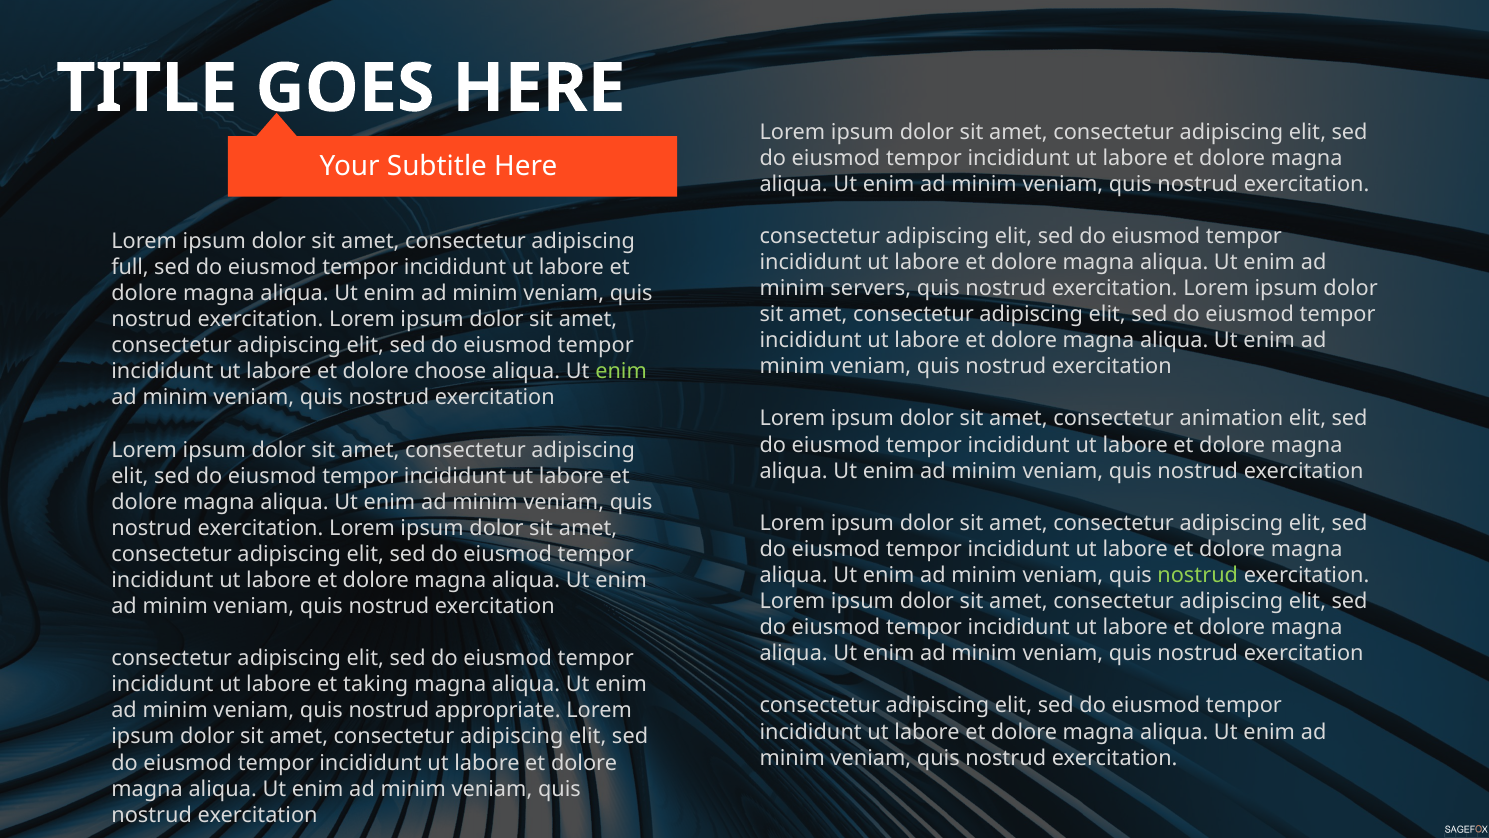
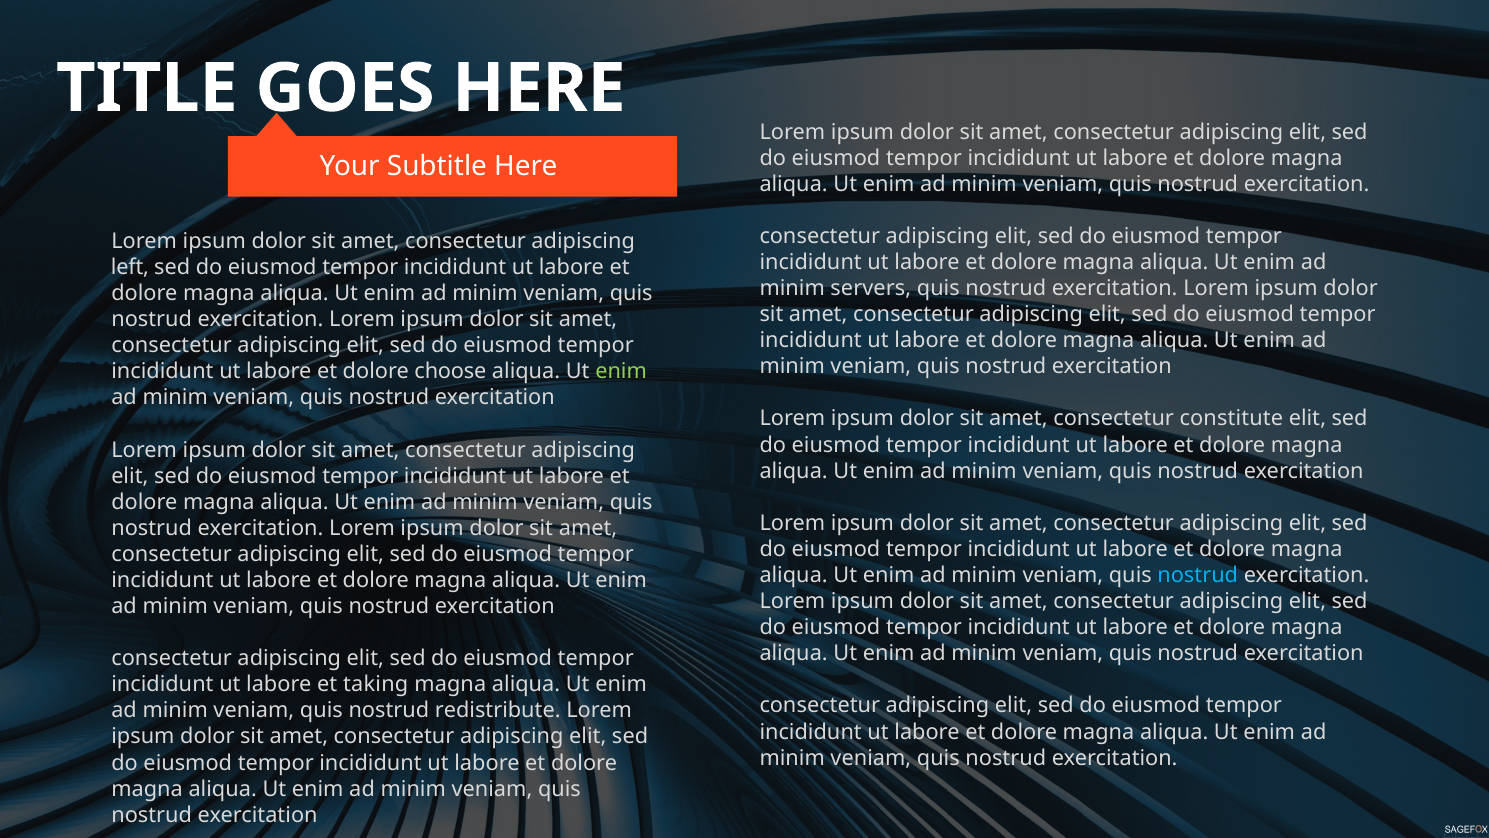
full: full -> left (130, 267)
animation: animation -> constitute (1231, 419)
nostrud colour: light green -> light blue (1198, 575)
appropriate: appropriate -> redistribute (498, 710)
